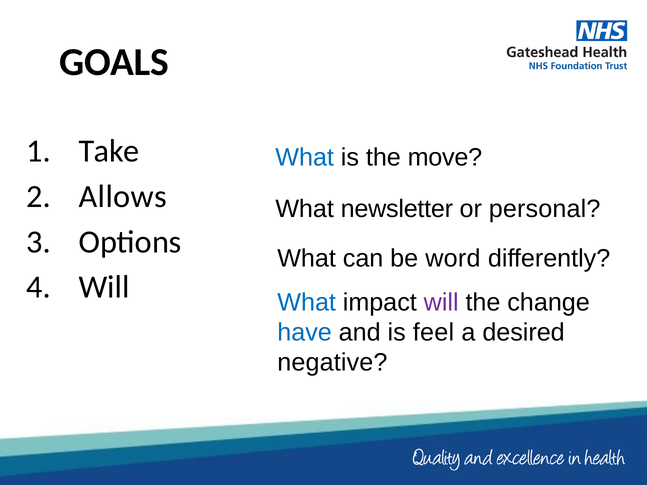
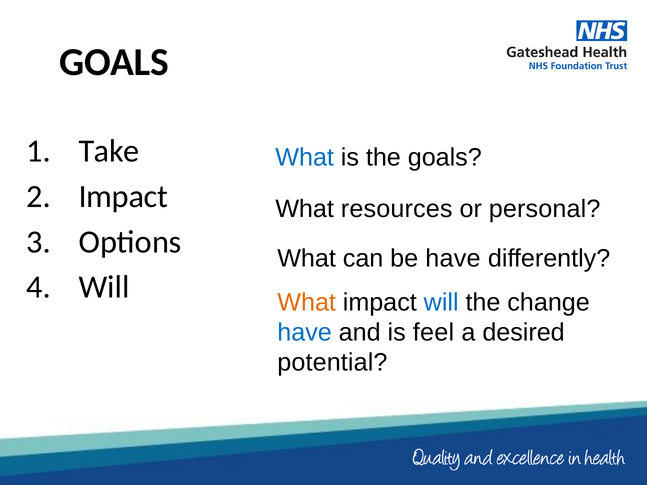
the move: move -> goals (445, 158)
Allows: Allows -> Impact (123, 197)
newsletter: newsletter -> resources (397, 209)
be word: word -> have (453, 259)
What colour: blue -> orange (307, 302)
will colour: purple -> blue (441, 302)
negative: negative -> potential (332, 363)
